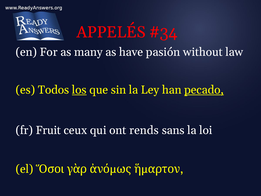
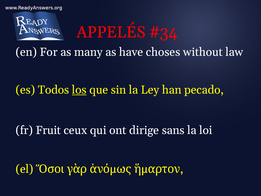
pasión: pasión -> choses (163, 52)
pecado underline: present -> none (204, 90)
rends: rends -> dirige (144, 130)
